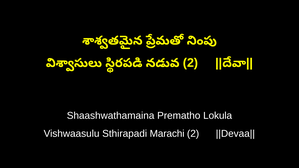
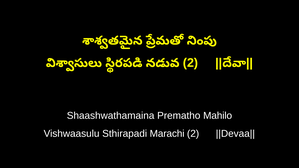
Lokula: Lokula -> Mahilo (218, 116)
